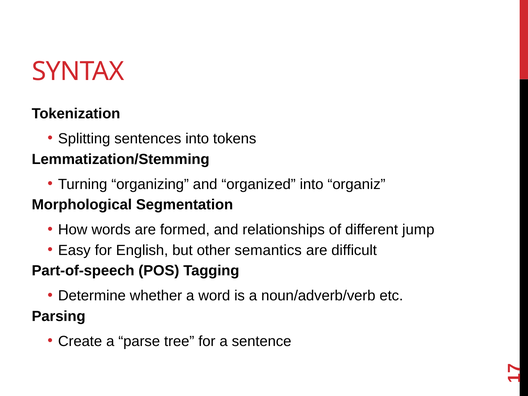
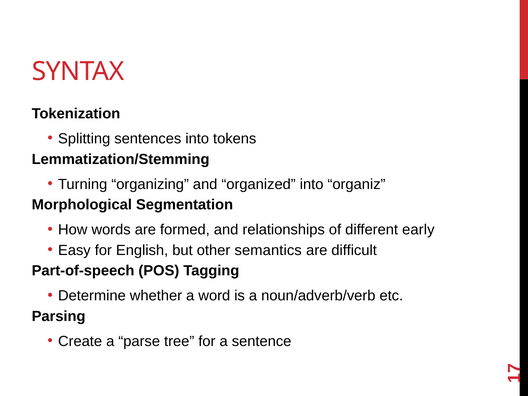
jump: jump -> early (418, 230)
